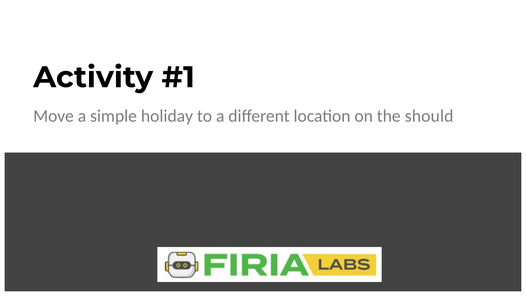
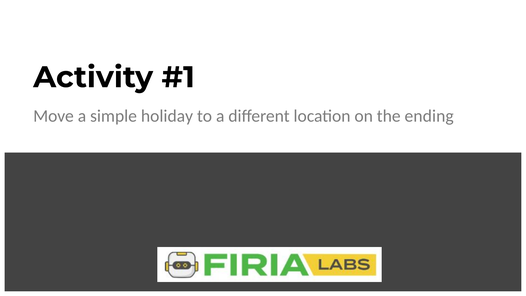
should: should -> ending (429, 116)
